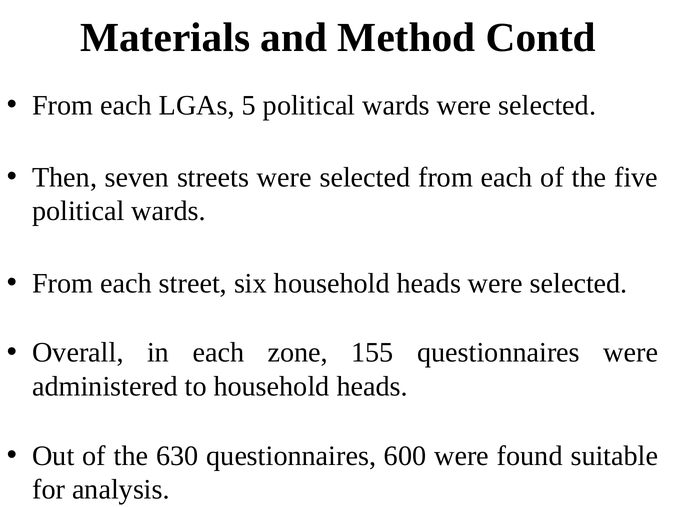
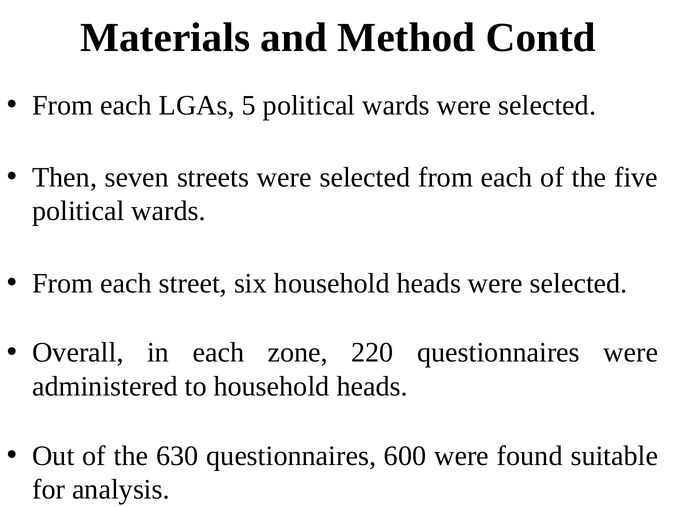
155: 155 -> 220 (372, 353)
